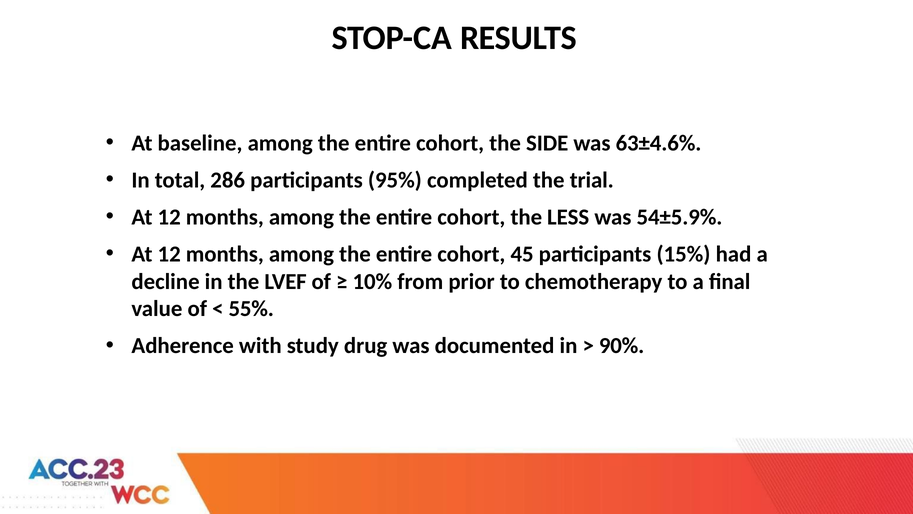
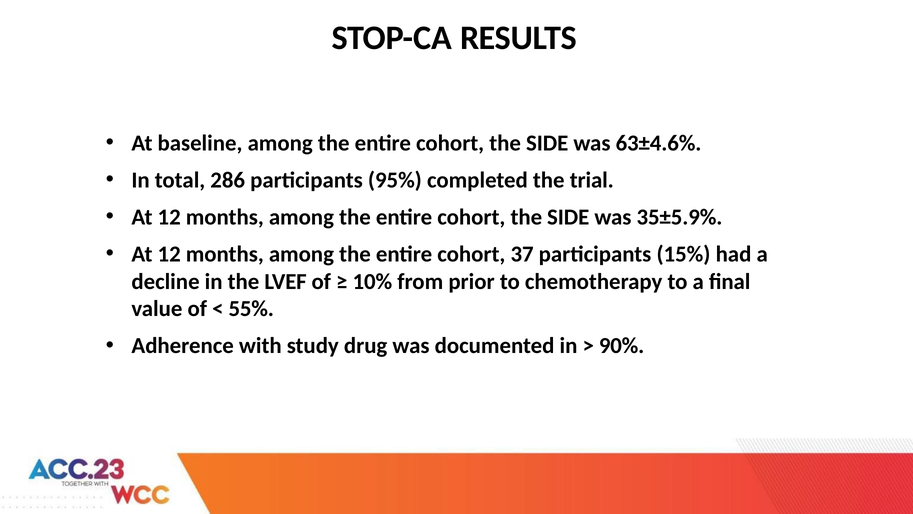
LESS: LESS -> SIDE (568, 217)
54±5.9%: 54±5.9% -> 35±5.9% (680, 217)
45: 45 -> 37 (522, 254)
